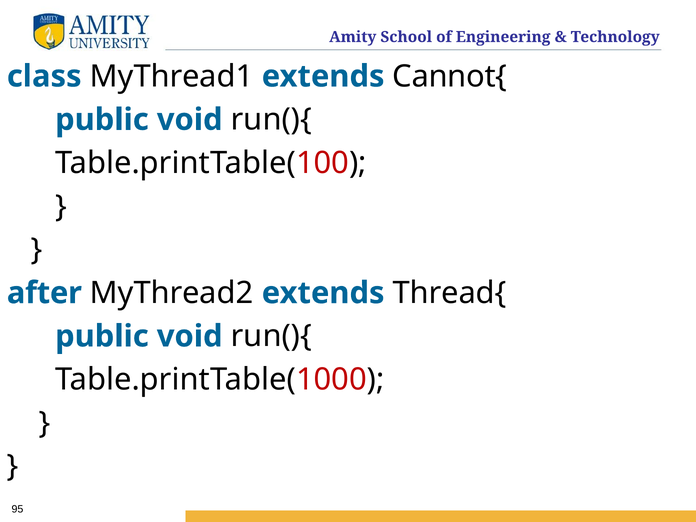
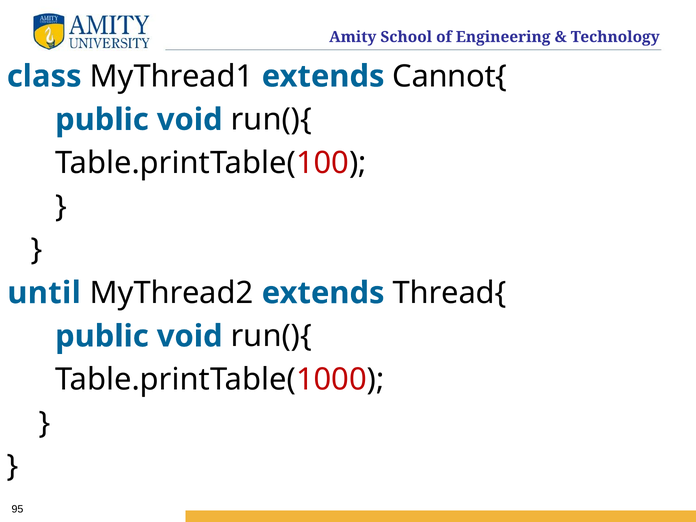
after: after -> until (44, 293)
